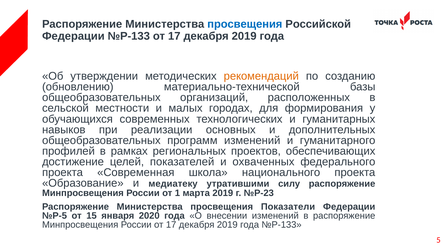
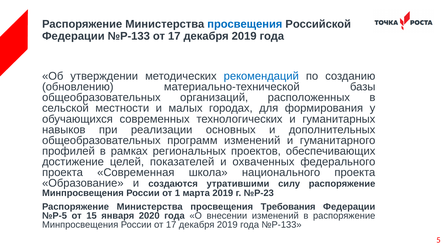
рекомендаций colour: orange -> blue (261, 76)
медиатеку: медиатеку -> создаются (173, 184)
Показатели: Показатели -> Требования (288, 207)
